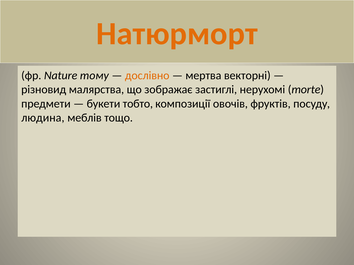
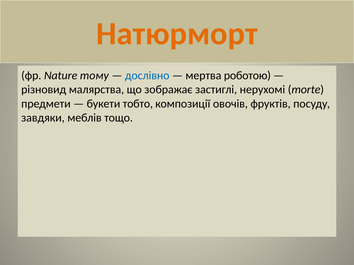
дослівно colour: orange -> blue (147, 76)
векторні: векторні -> роботою (247, 76)
людина: людина -> завдяки (43, 118)
